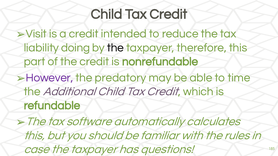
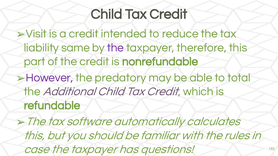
doing: doing -> same (76, 48)
the colour: black -> purple (115, 48)
time: time -> total (239, 78)
